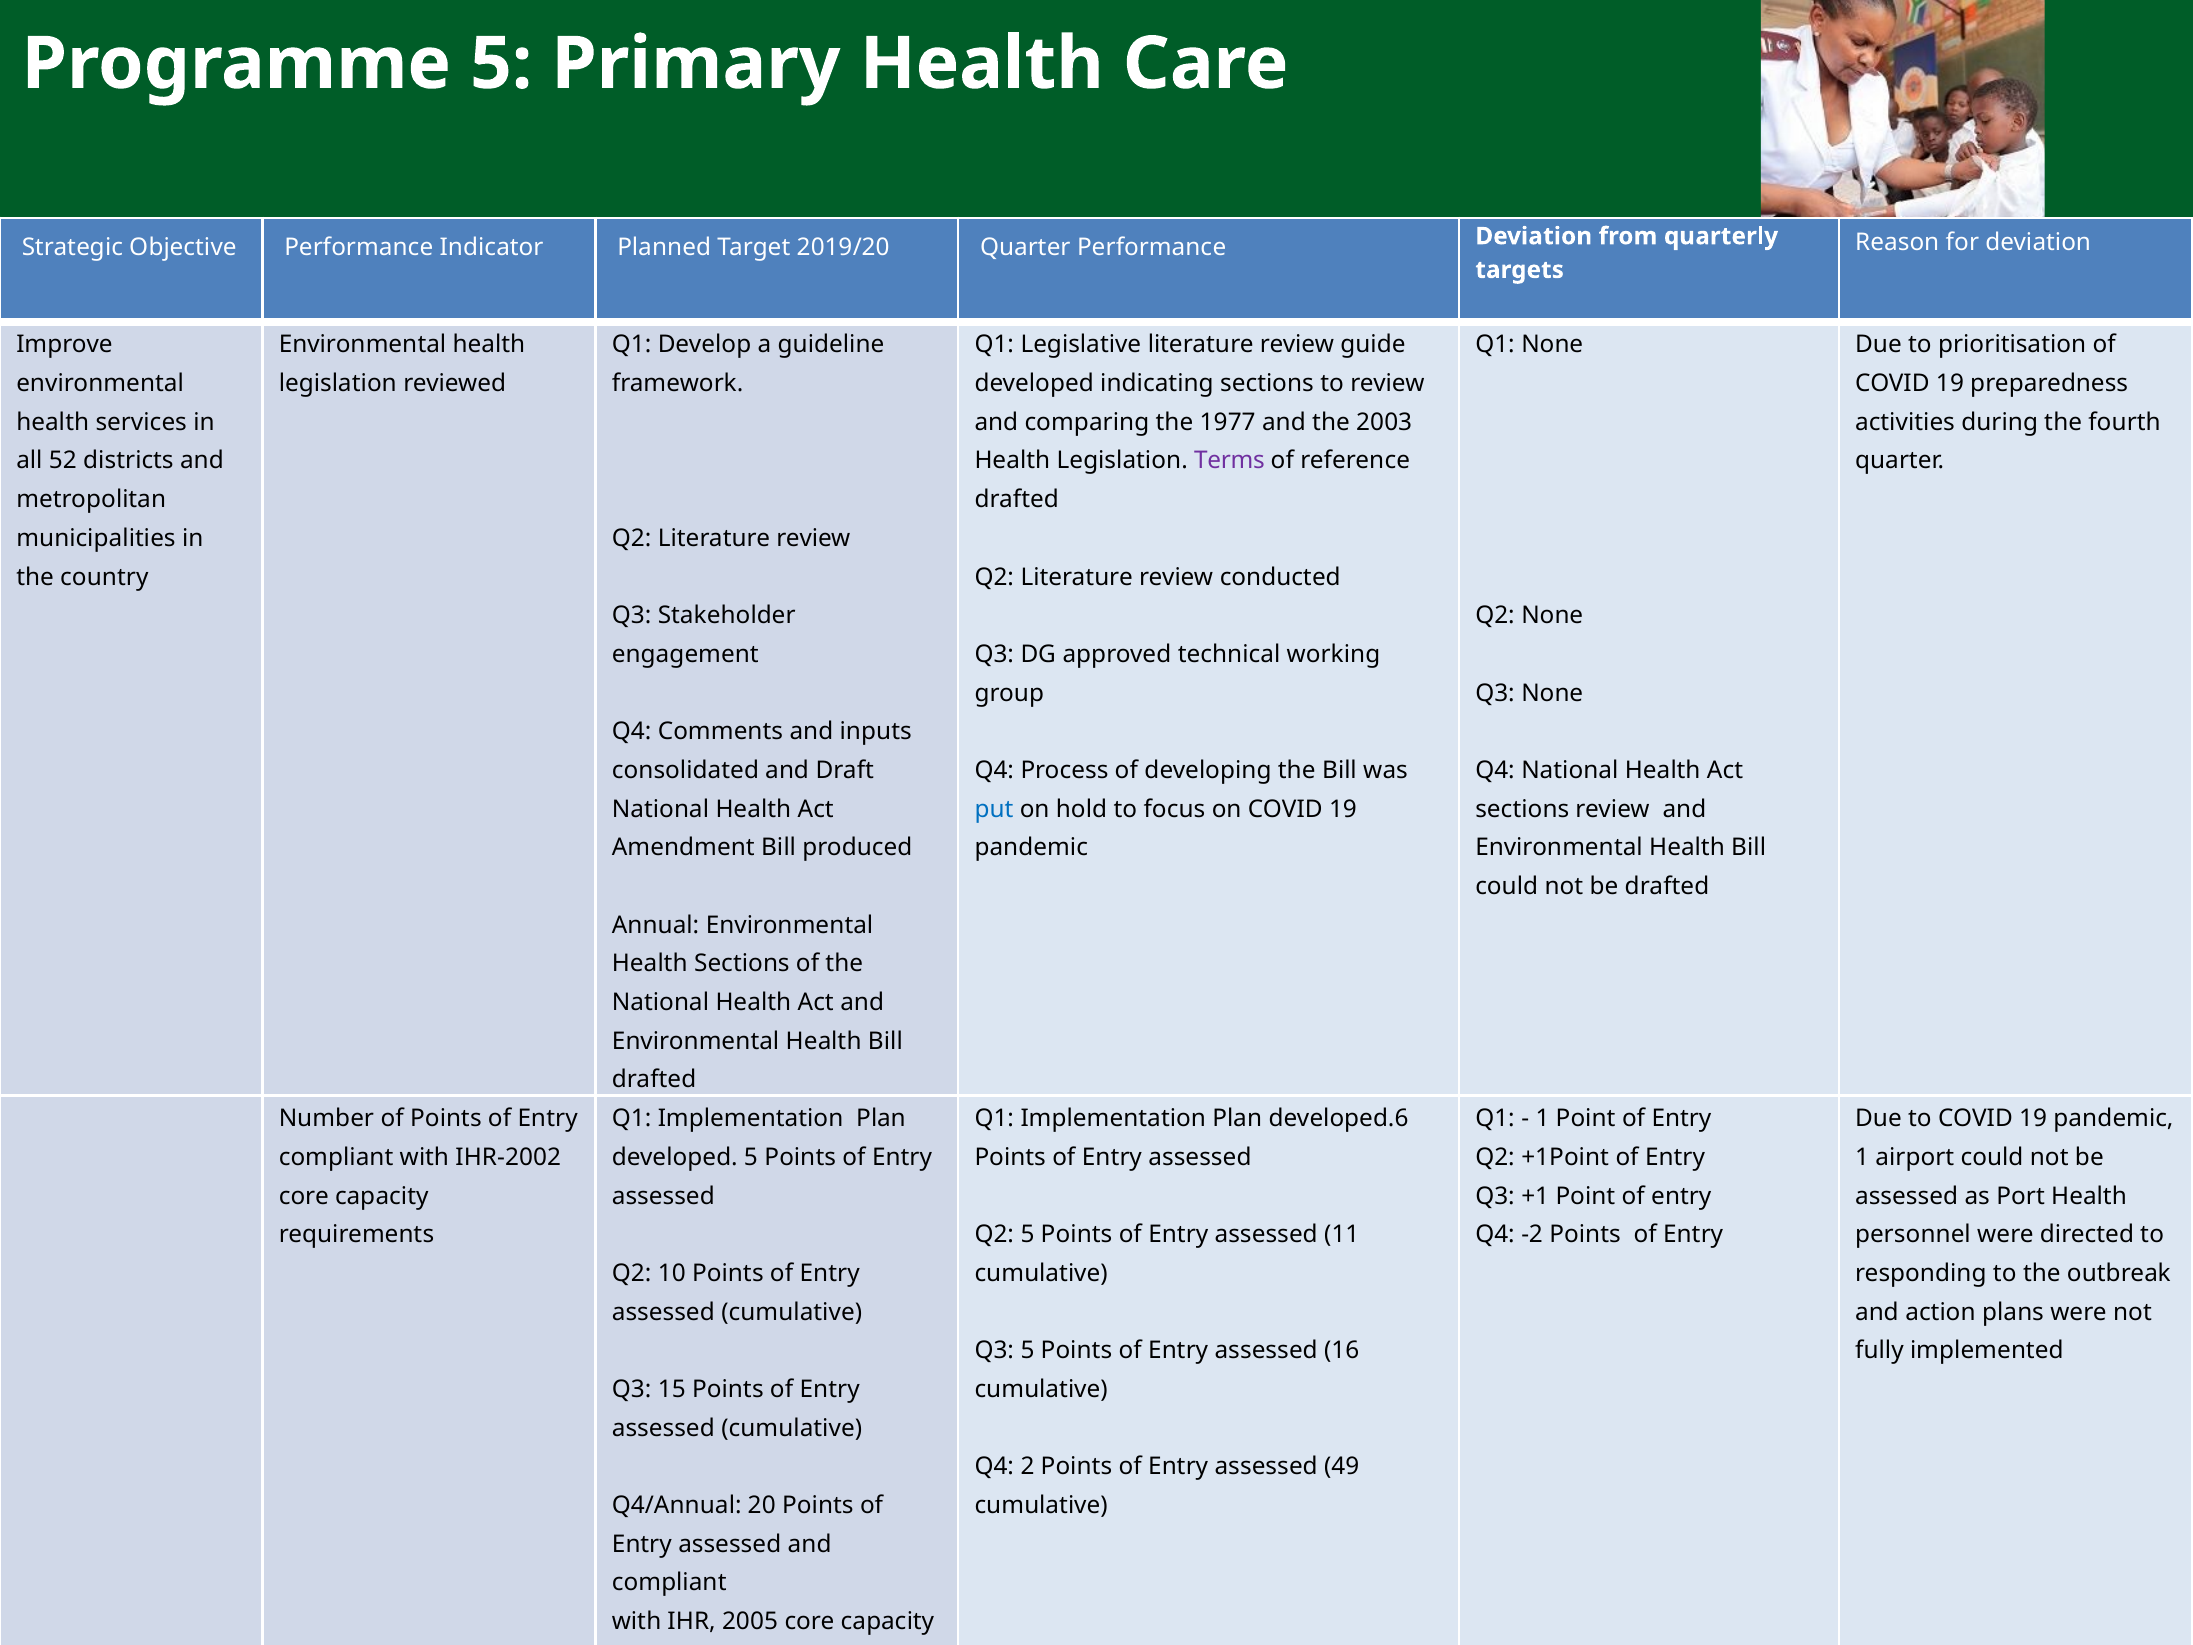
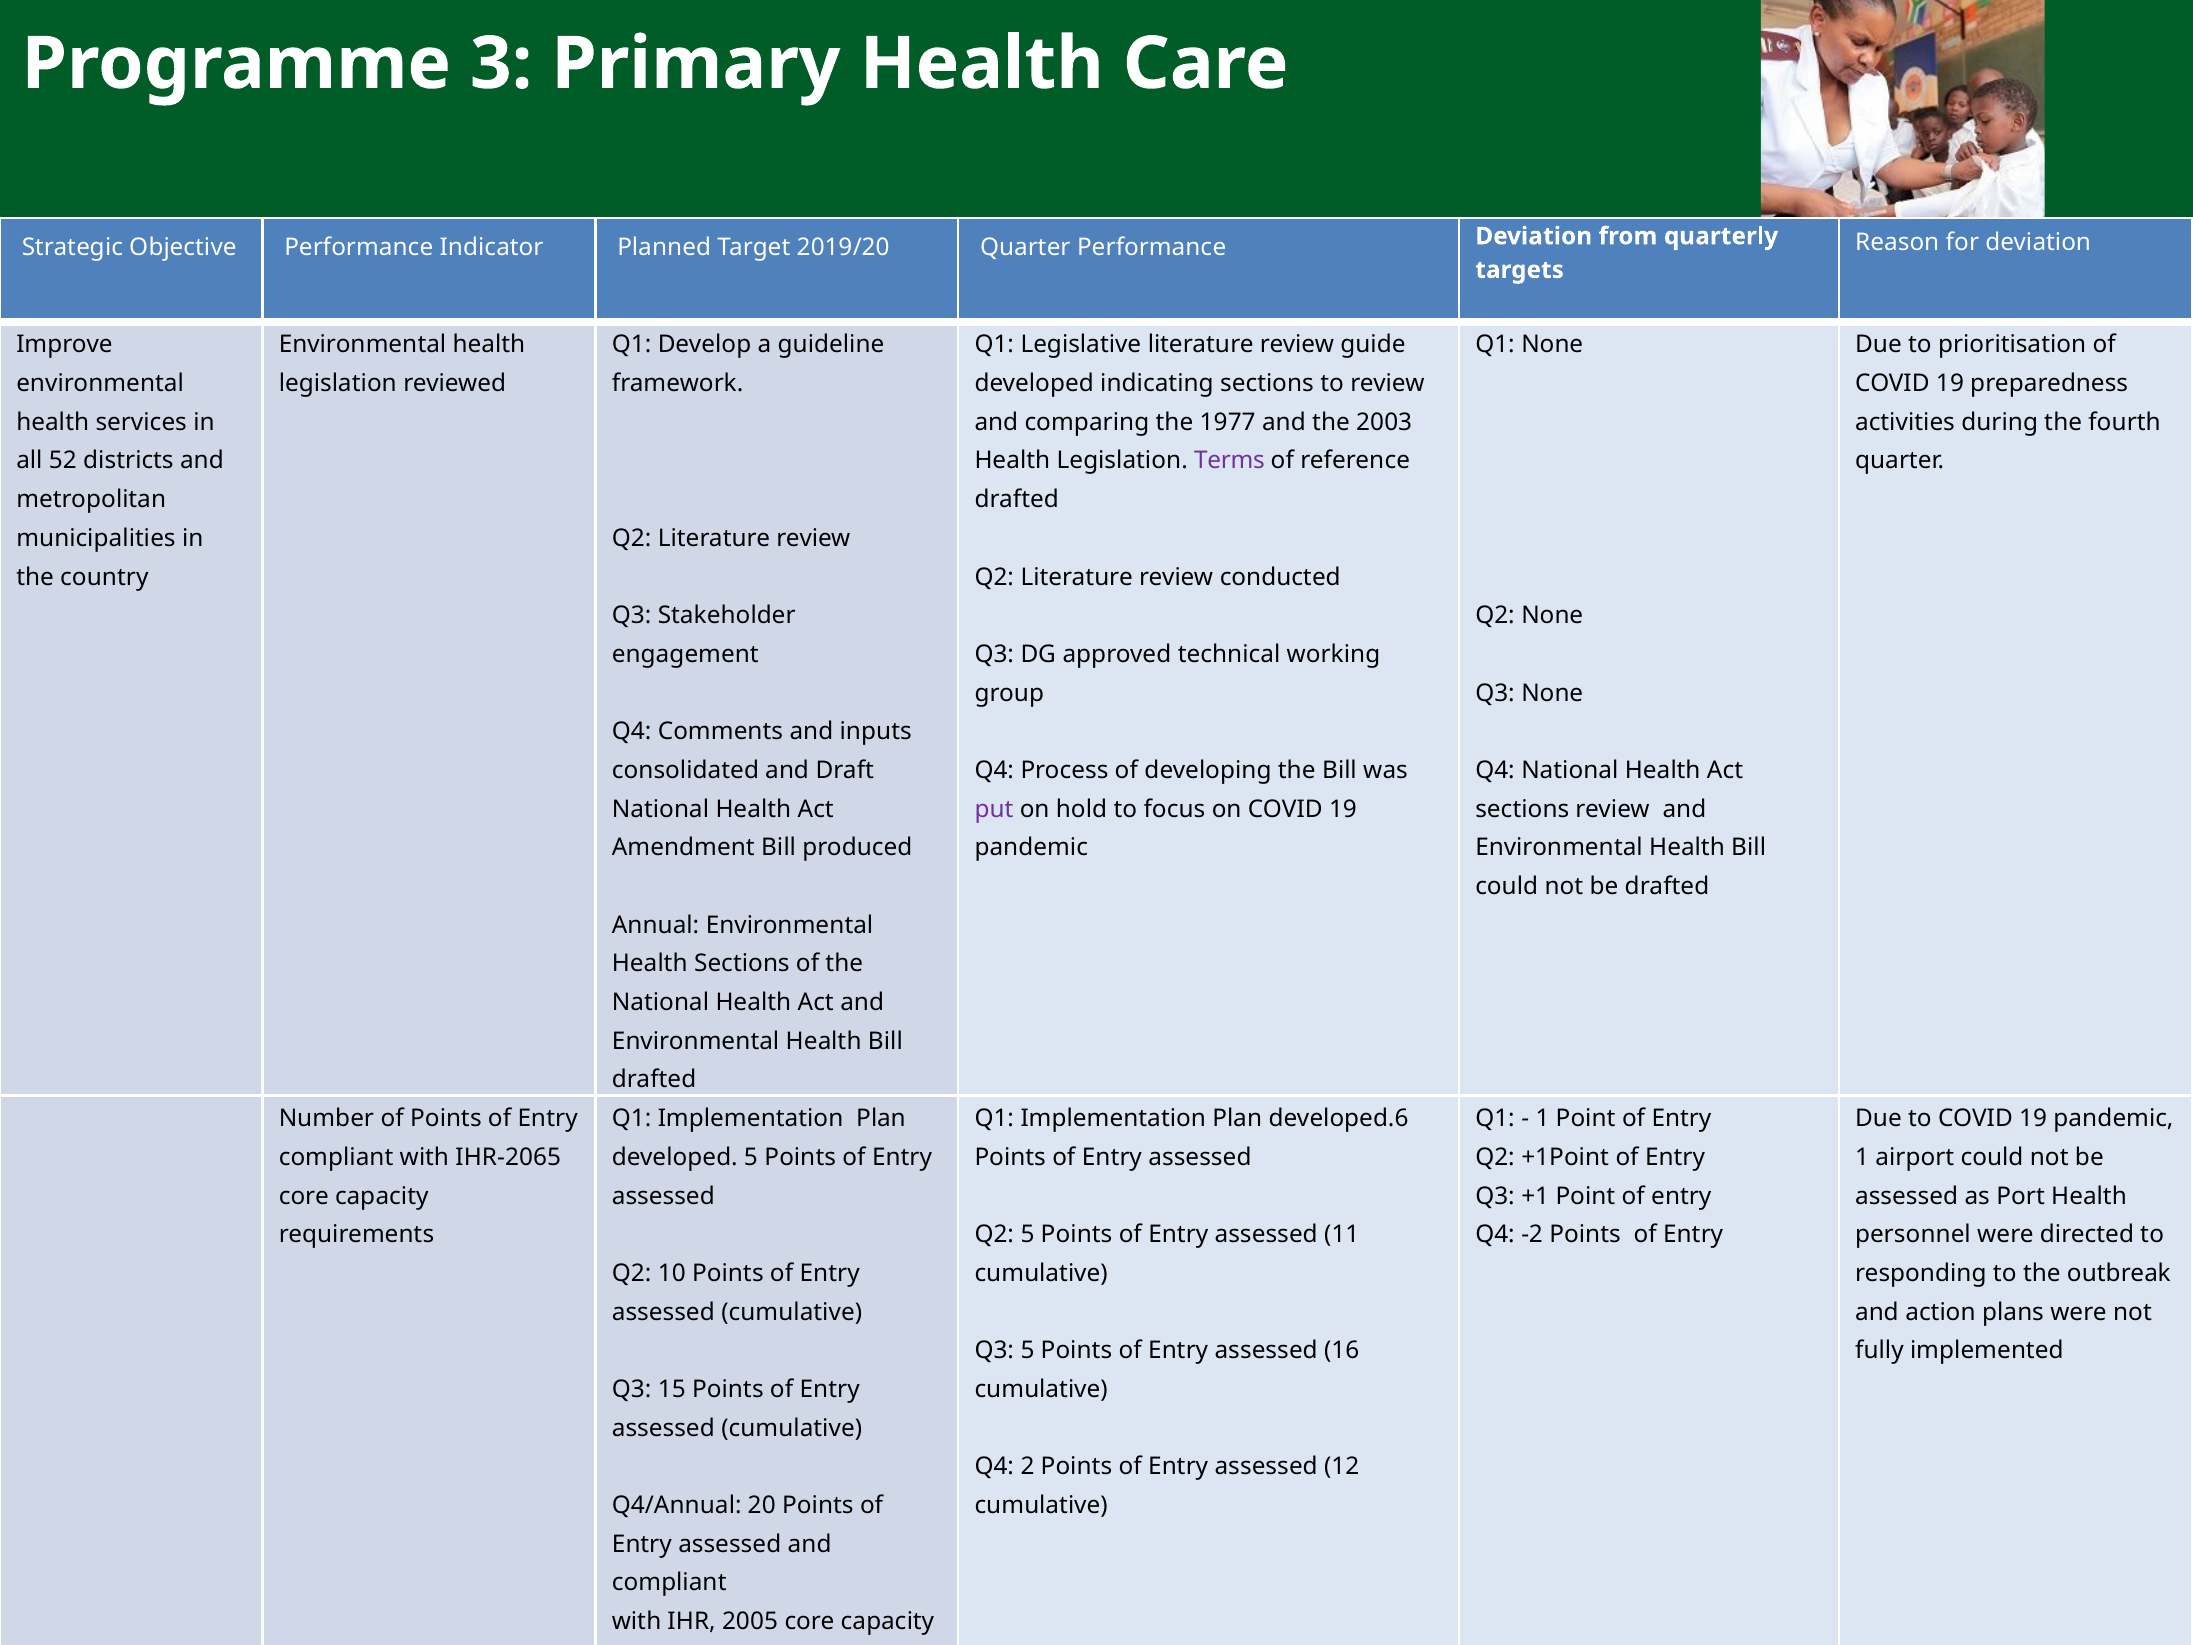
Programme 5: 5 -> 3 (501, 64)
put colour: blue -> purple (994, 809)
IHR-2002: IHR-2002 -> IHR-2065 (508, 1157)
49: 49 -> 12 (1342, 1467)
